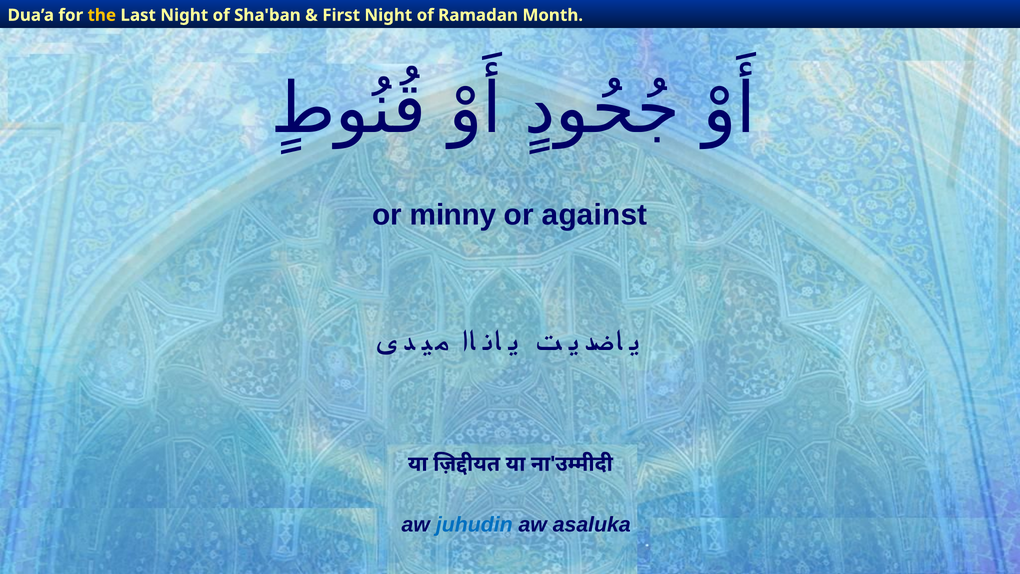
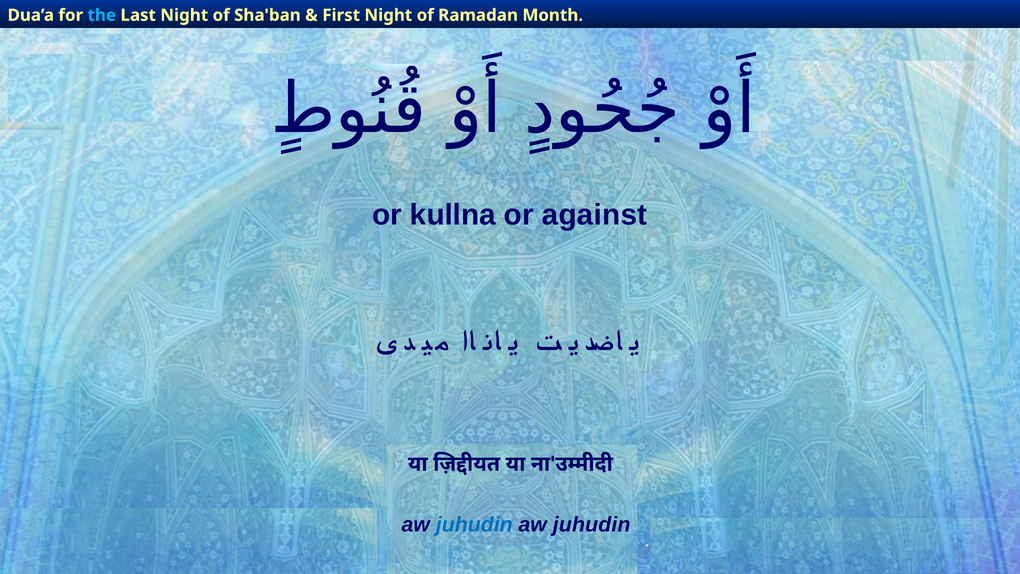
the colour: yellow -> light blue (102, 15)
minny: minny -> kullna (453, 215)
asaluka: asaluka -> juhudin (592, 524)
